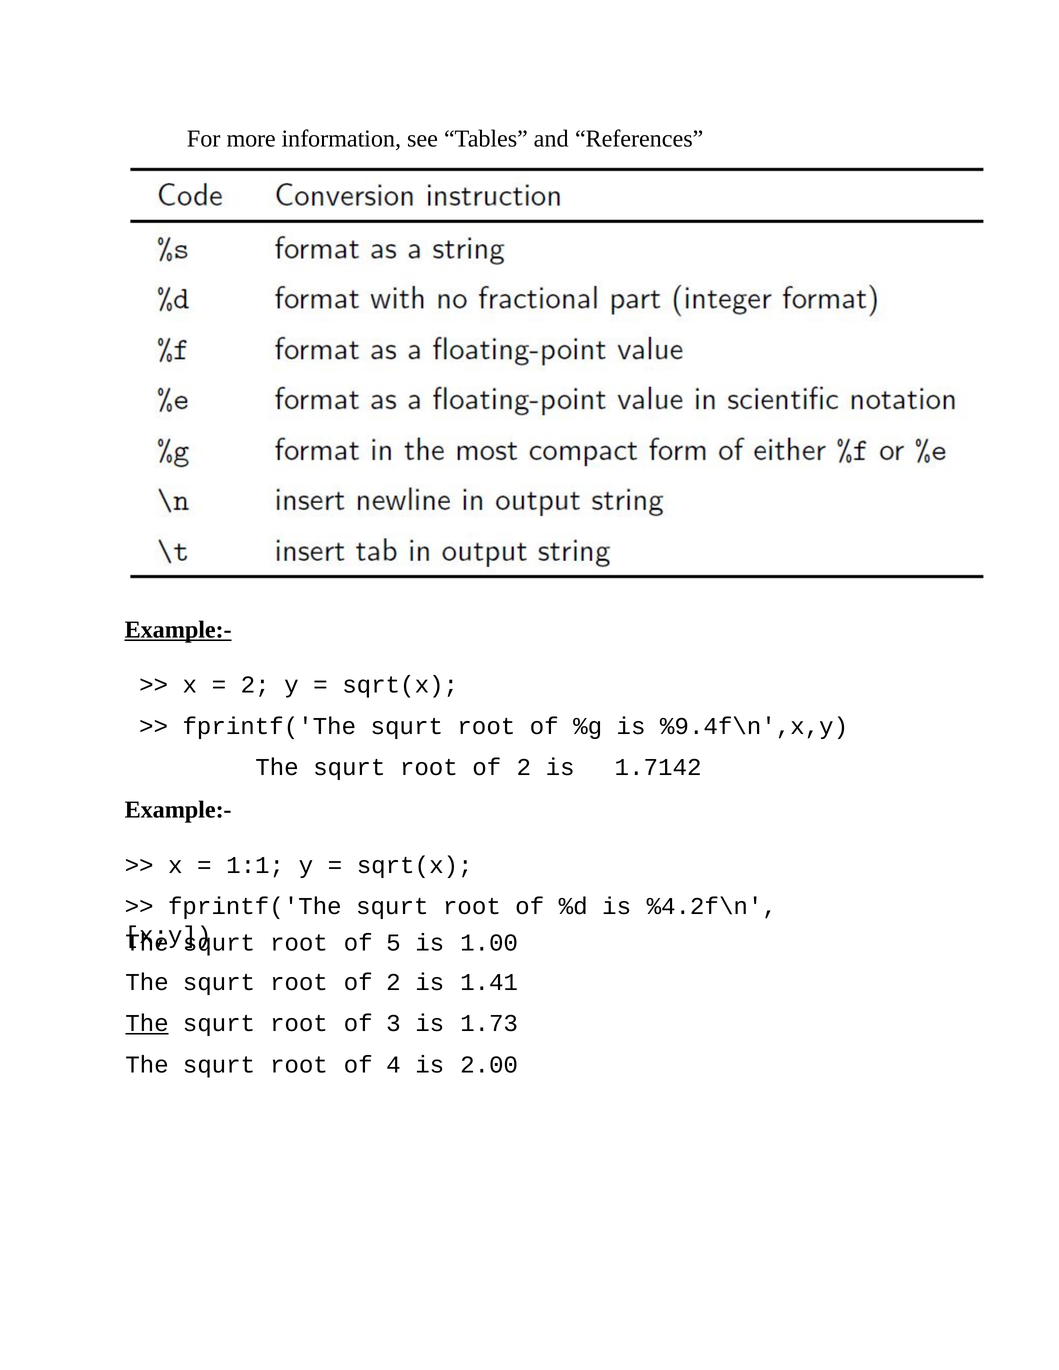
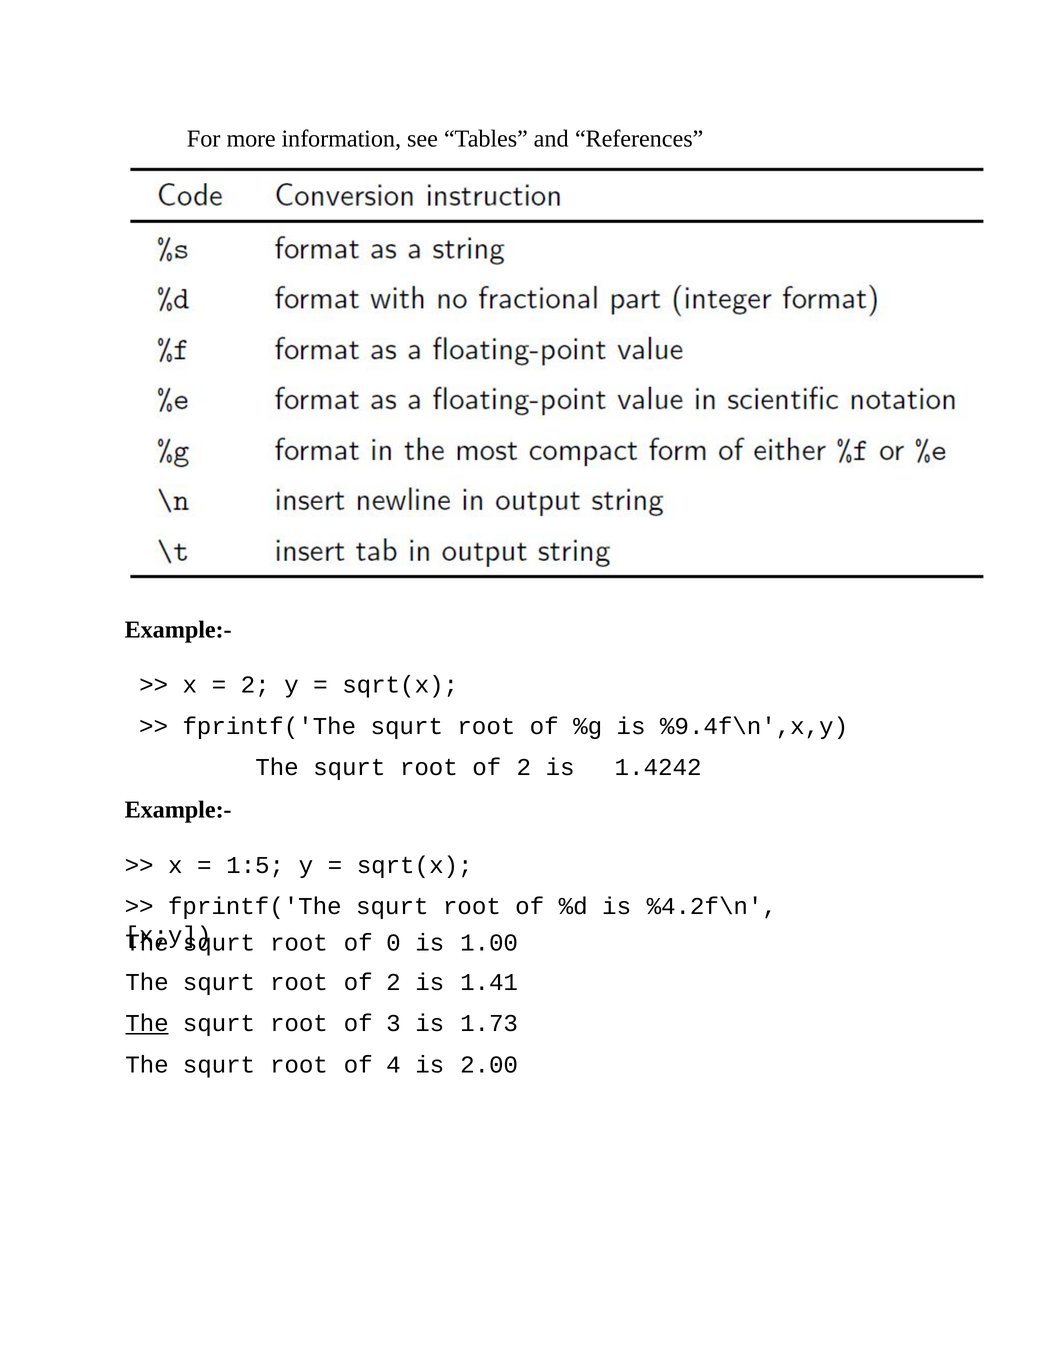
Example:- underline: present -> none (178, 630)
1.7142: 1.7142 -> 1.4242 (658, 767)
1:1: 1:1 -> 1:5 (255, 865)
5: 5 -> 0 (393, 943)
